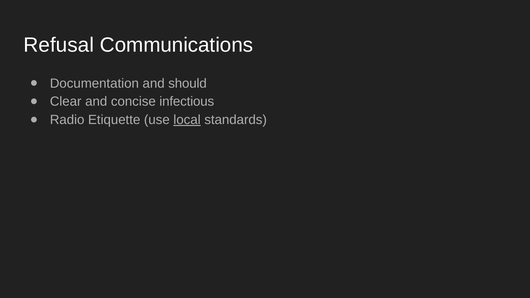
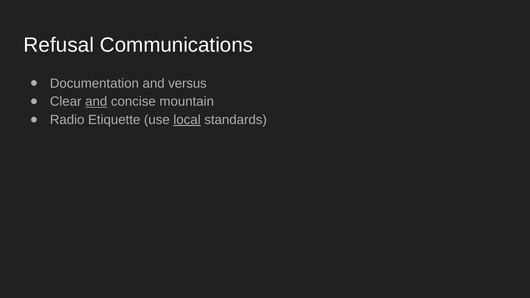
should: should -> versus (188, 83)
and underline: none -> present (96, 102)
infectious: infectious -> mountain (187, 102)
